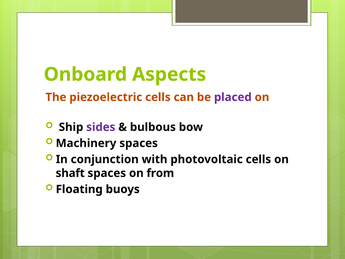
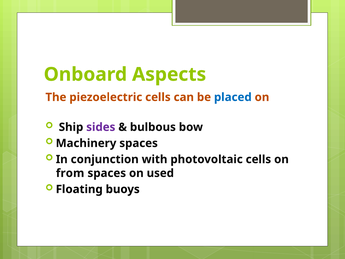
placed colour: purple -> blue (233, 97)
shaft: shaft -> from (70, 173)
from: from -> used (160, 173)
